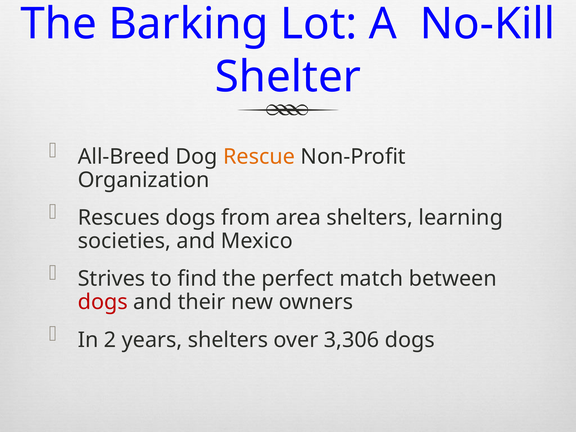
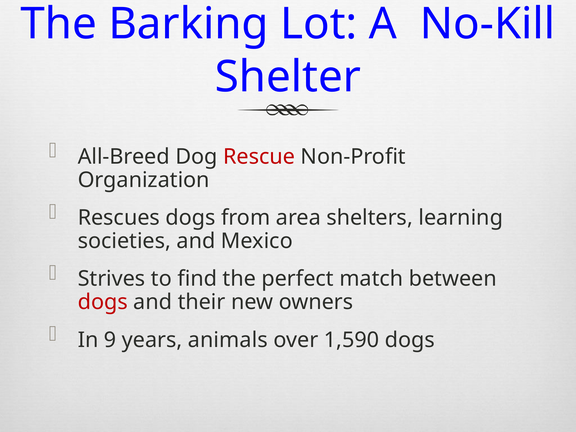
Rescue colour: orange -> red (259, 157)
2: 2 -> 9 (110, 340)
years shelters: shelters -> animals (228, 340)
3,306: 3,306 -> 1,590 (352, 340)
